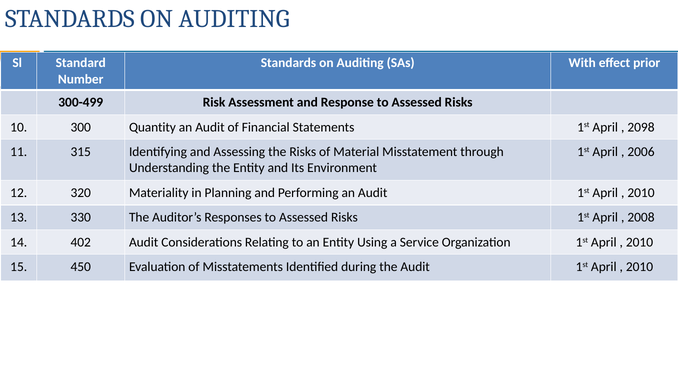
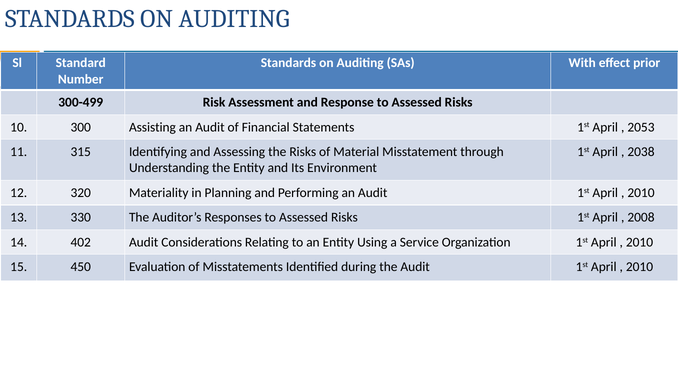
Quantity: Quantity -> Assisting (152, 127)
2098: 2098 -> 2053 (641, 127)
2006: 2006 -> 2038 (641, 152)
